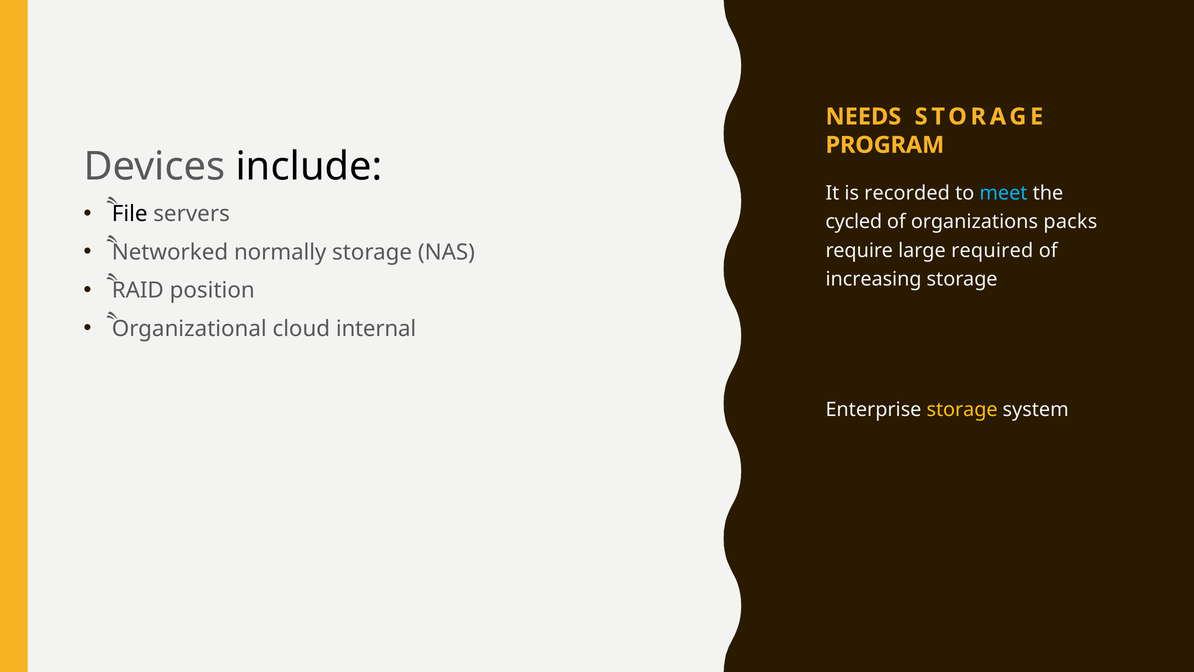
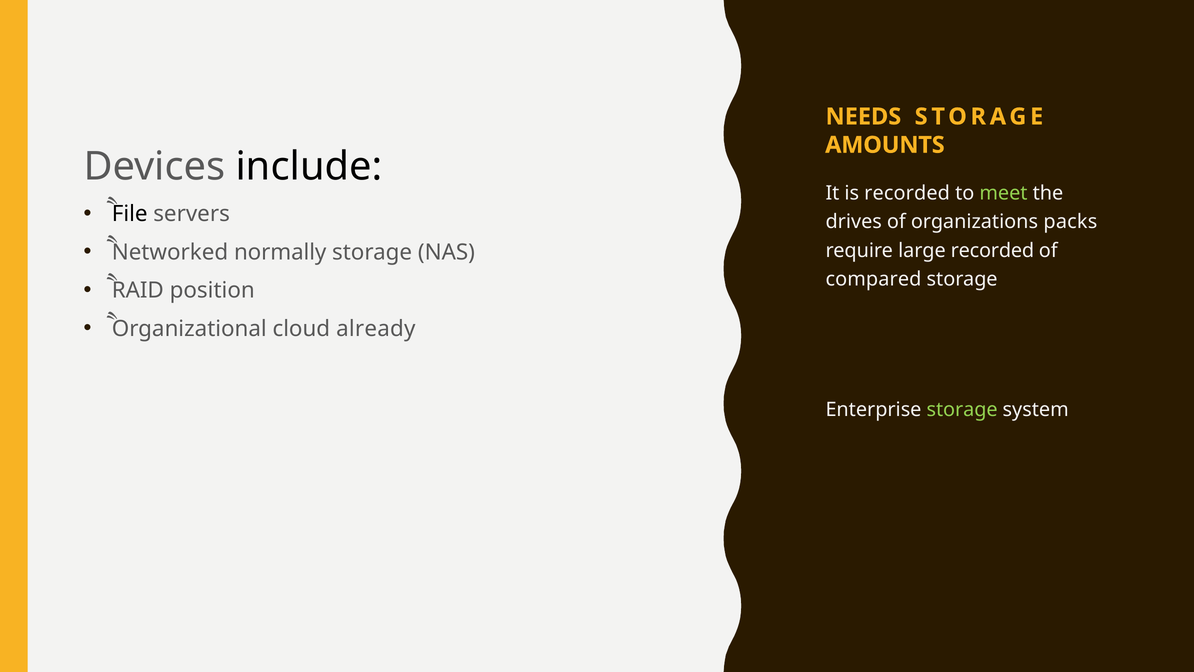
PROGRAM: PROGRAM -> AMOUNTS (885, 145)
meet colour: light blue -> light green (1003, 193)
cycled: cycled -> drives (854, 222)
large required: required -> recorded (992, 250)
increasing: increasing -> compared (873, 279)
internal: internal -> already (376, 329)
storage colour: yellow -> light green (962, 410)
